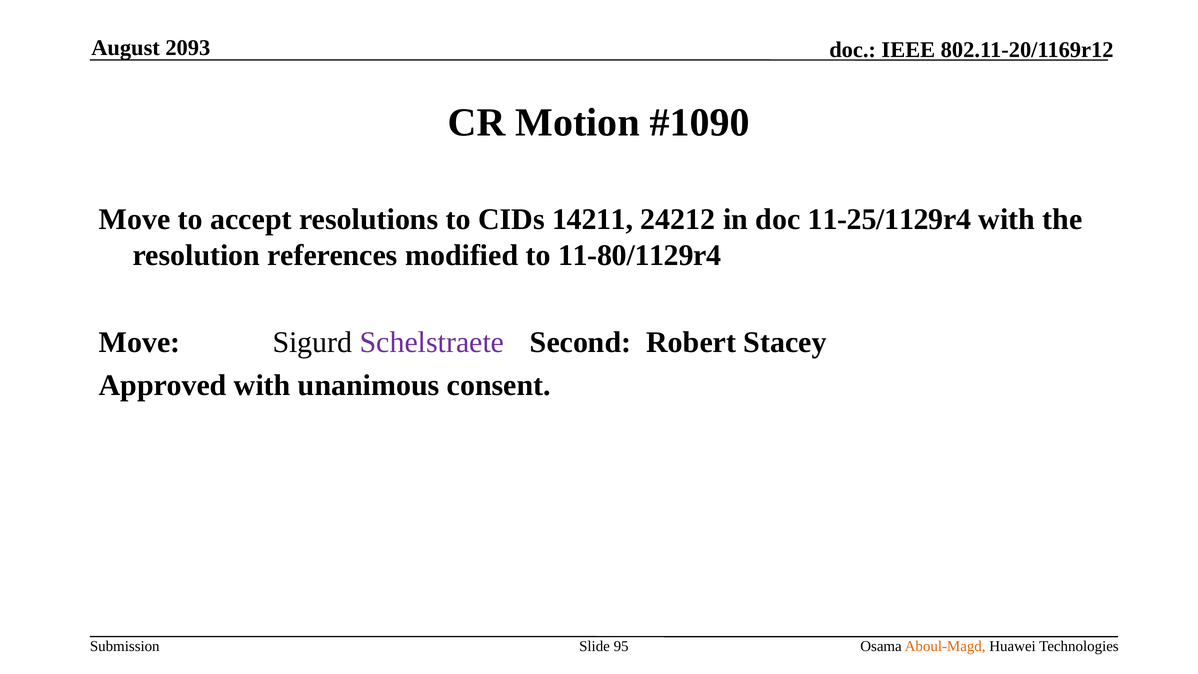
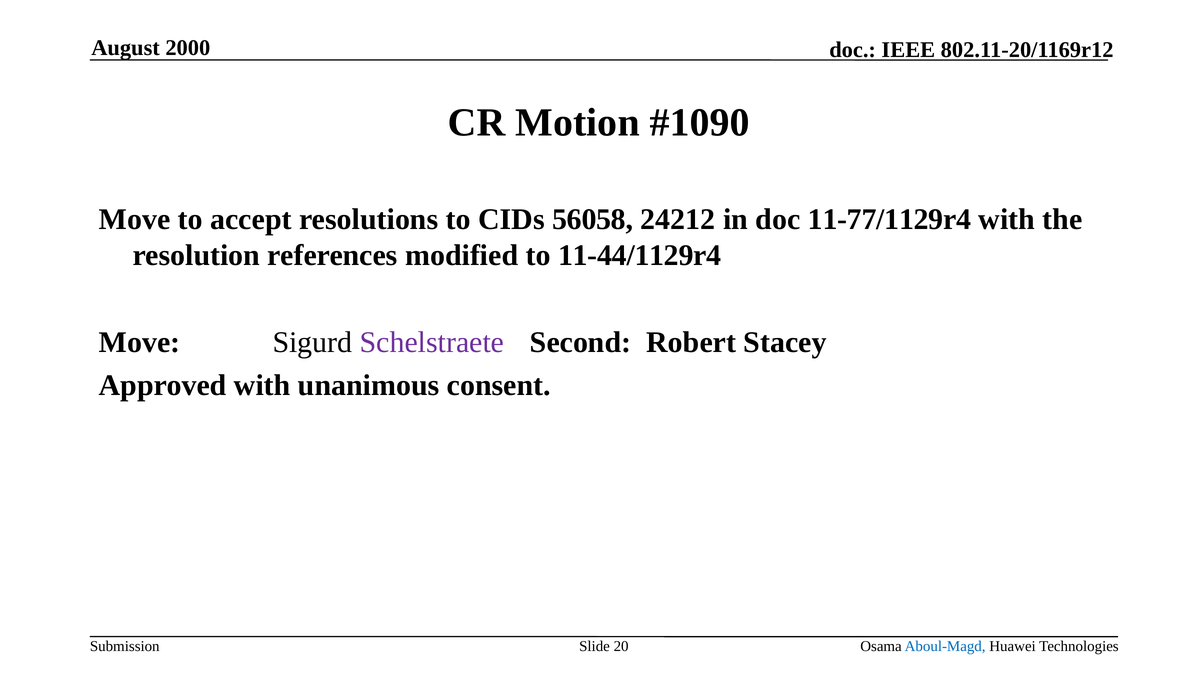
2093: 2093 -> 2000 (188, 48)
14211: 14211 -> 56058 (593, 219)
11-25/1129r4: 11-25/1129r4 -> 11-77/1129r4 (889, 219)
11-80/1129r4: 11-80/1129r4 -> 11-44/1129r4 (640, 255)
95: 95 -> 20 (621, 646)
Aboul-Magd colour: orange -> blue (945, 646)
